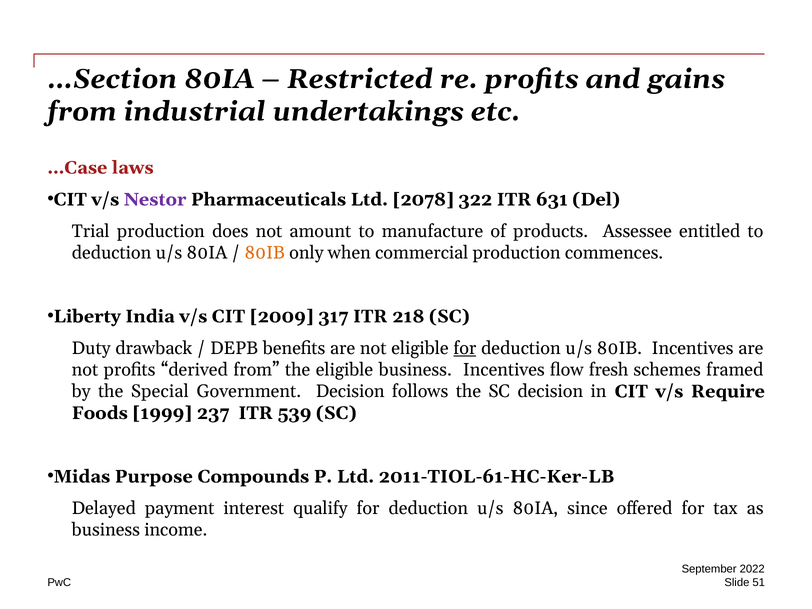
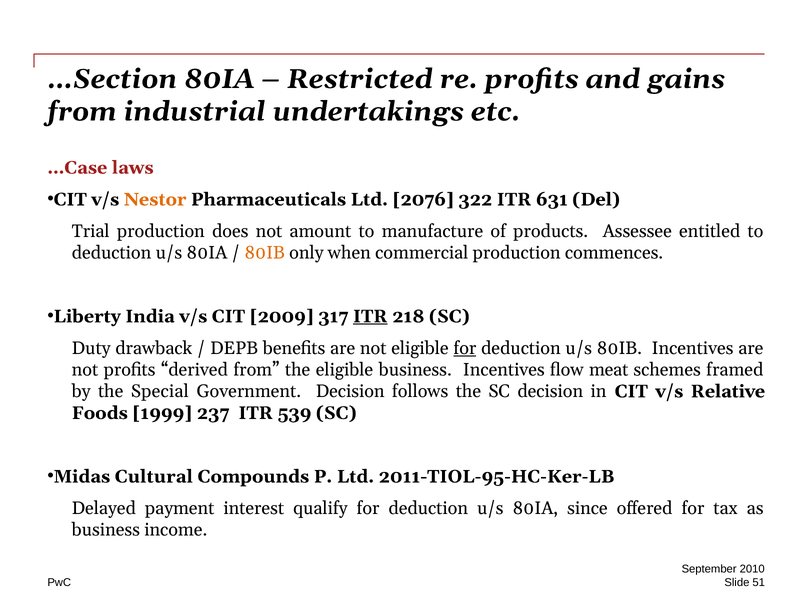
Nestor colour: purple -> orange (155, 199)
2078: 2078 -> 2076 (423, 199)
ITR underline: none -> present (370, 316)
fresh: fresh -> meat (609, 370)
Require: Require -> Relative (728, 391)
Purpose: Purpose -> Cultural (154, 477)
2011-TIOL-61-HC-Ker-LB: 2011-TIOL-61-HC-Ker-LB -> 2011-TIOL-95-HC-Ker-LB (497, 477)
2022: 2022 -> 2010 (752, 569)
